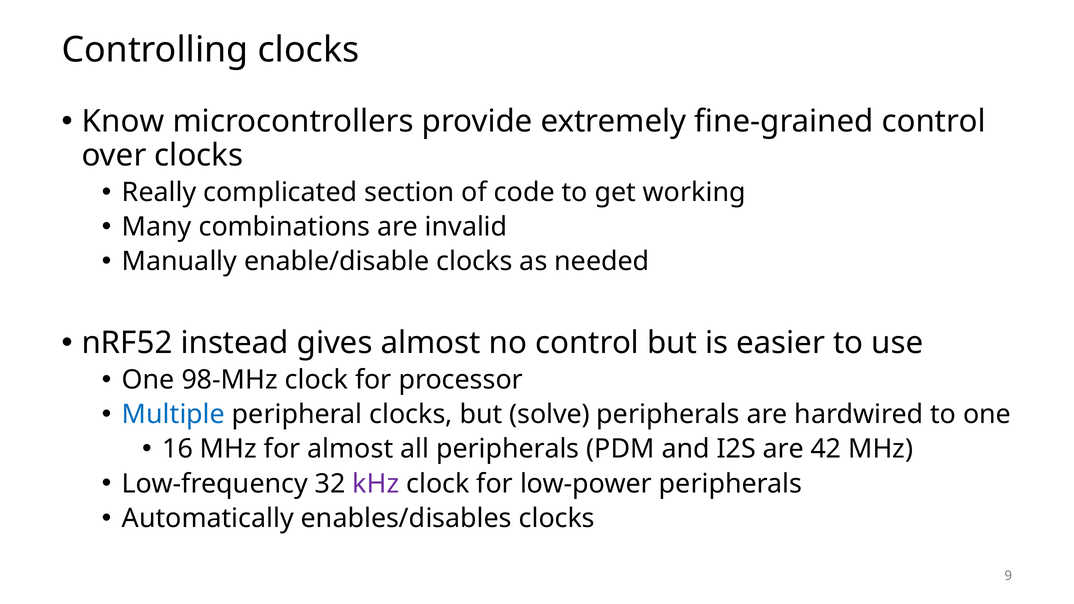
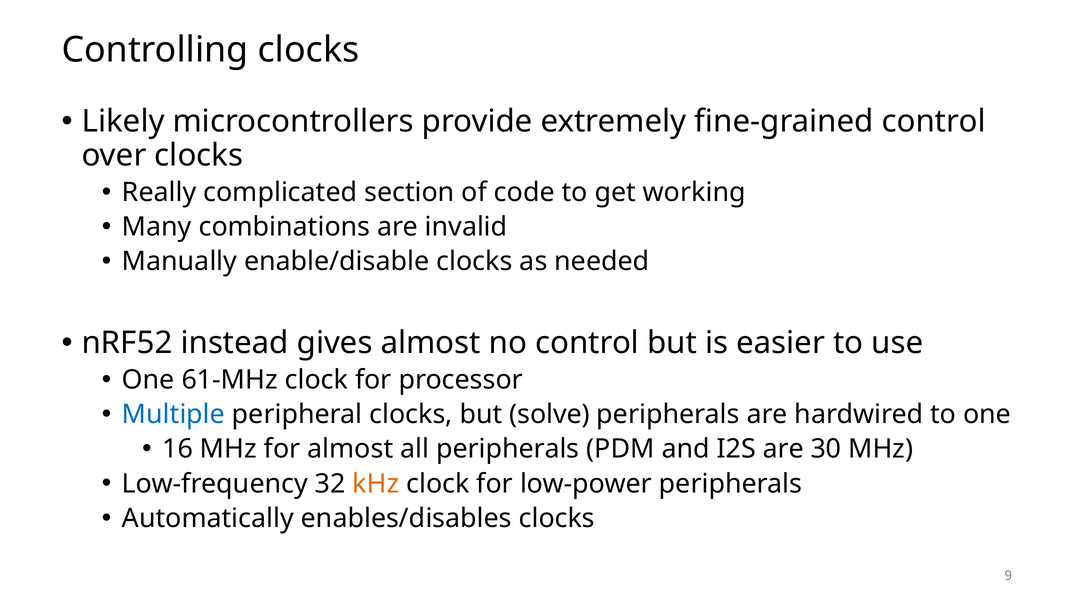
Know: Know -> Likely (123, 121)
98-MHz: 98-MHz -> 61-MHz (230, 380)
42: 42 -> 30 (826, 449)
kHz colour: purple -> orange (376, 484)
